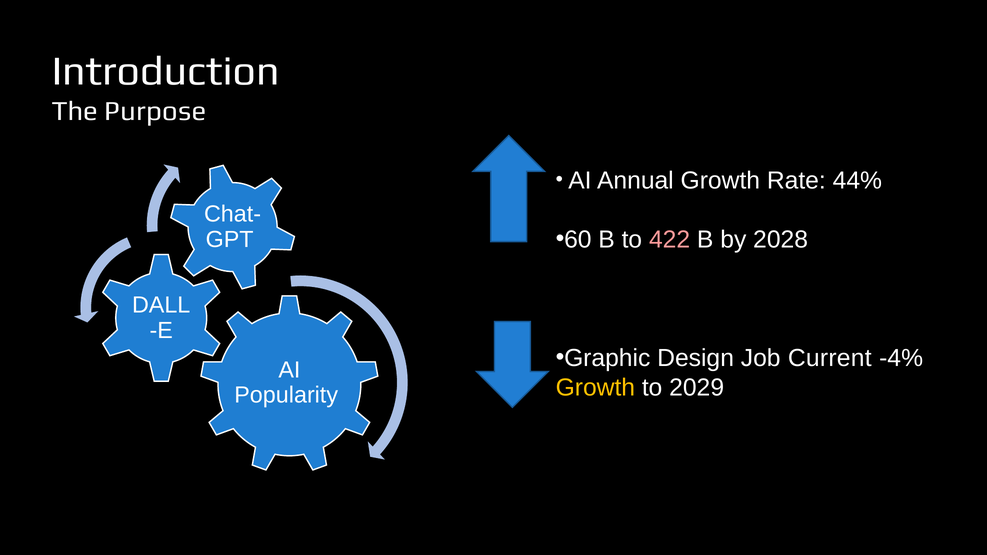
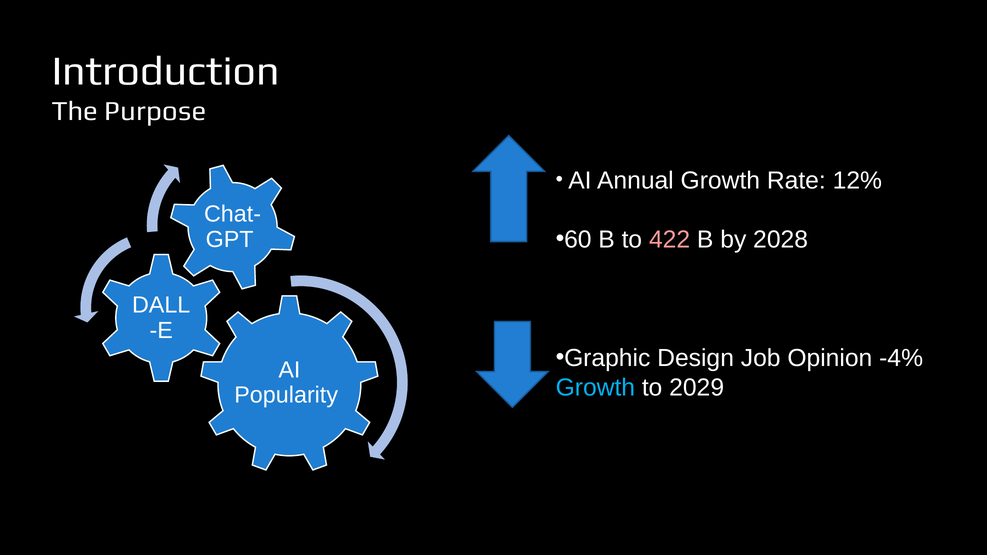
44%: 44% -> 12% (857, 181)
Current: Current -> Opinion (830, 358)
Growth colour: yellow -> light blue (595, 388)
